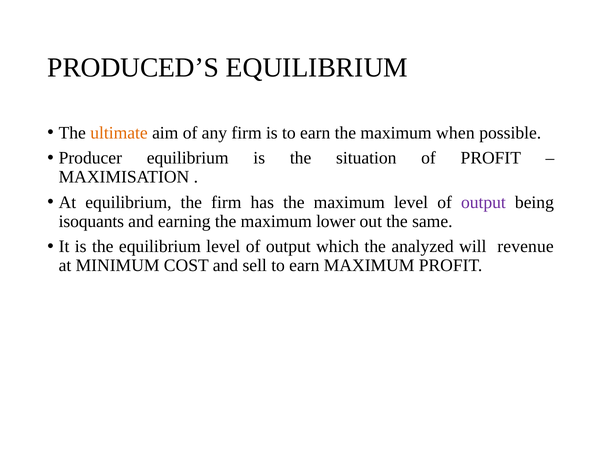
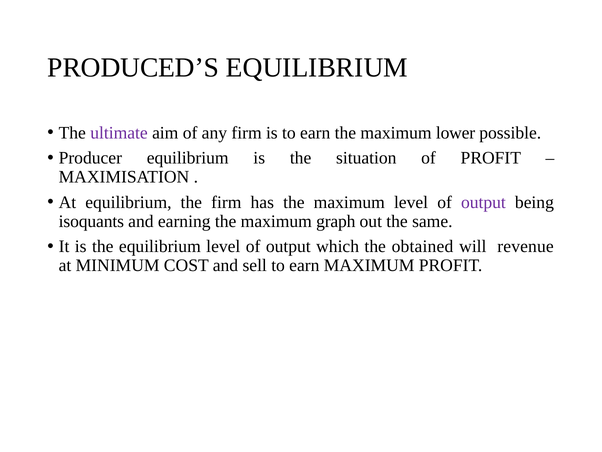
ultimate colour: orange -> purple (119, 133)
when: when -> lower (456, 133)
lower: lower -> graph (336, 221)
analyzed: analyzed -> obtained (422, 246)
